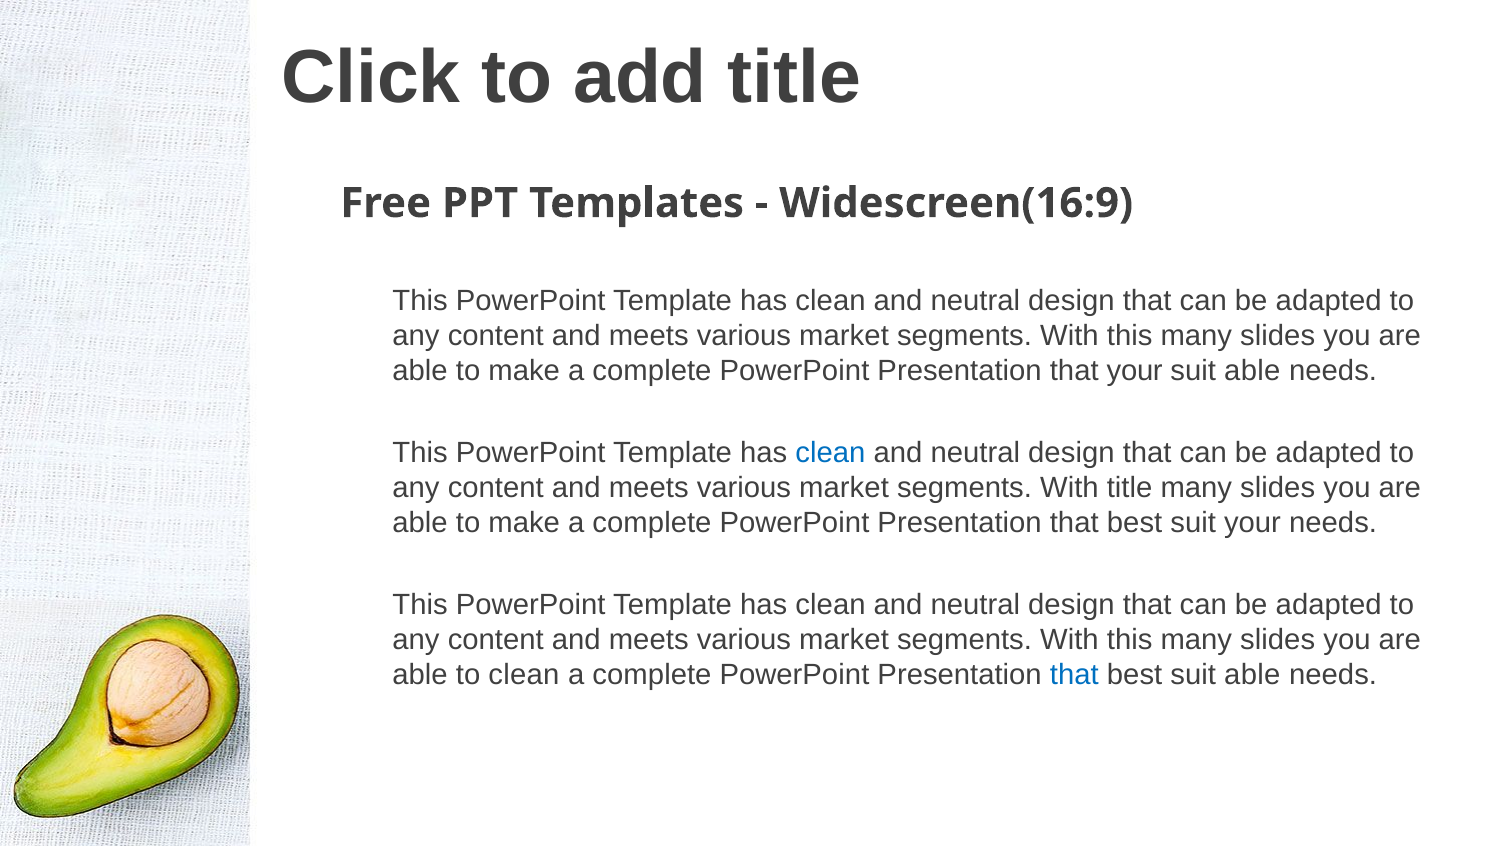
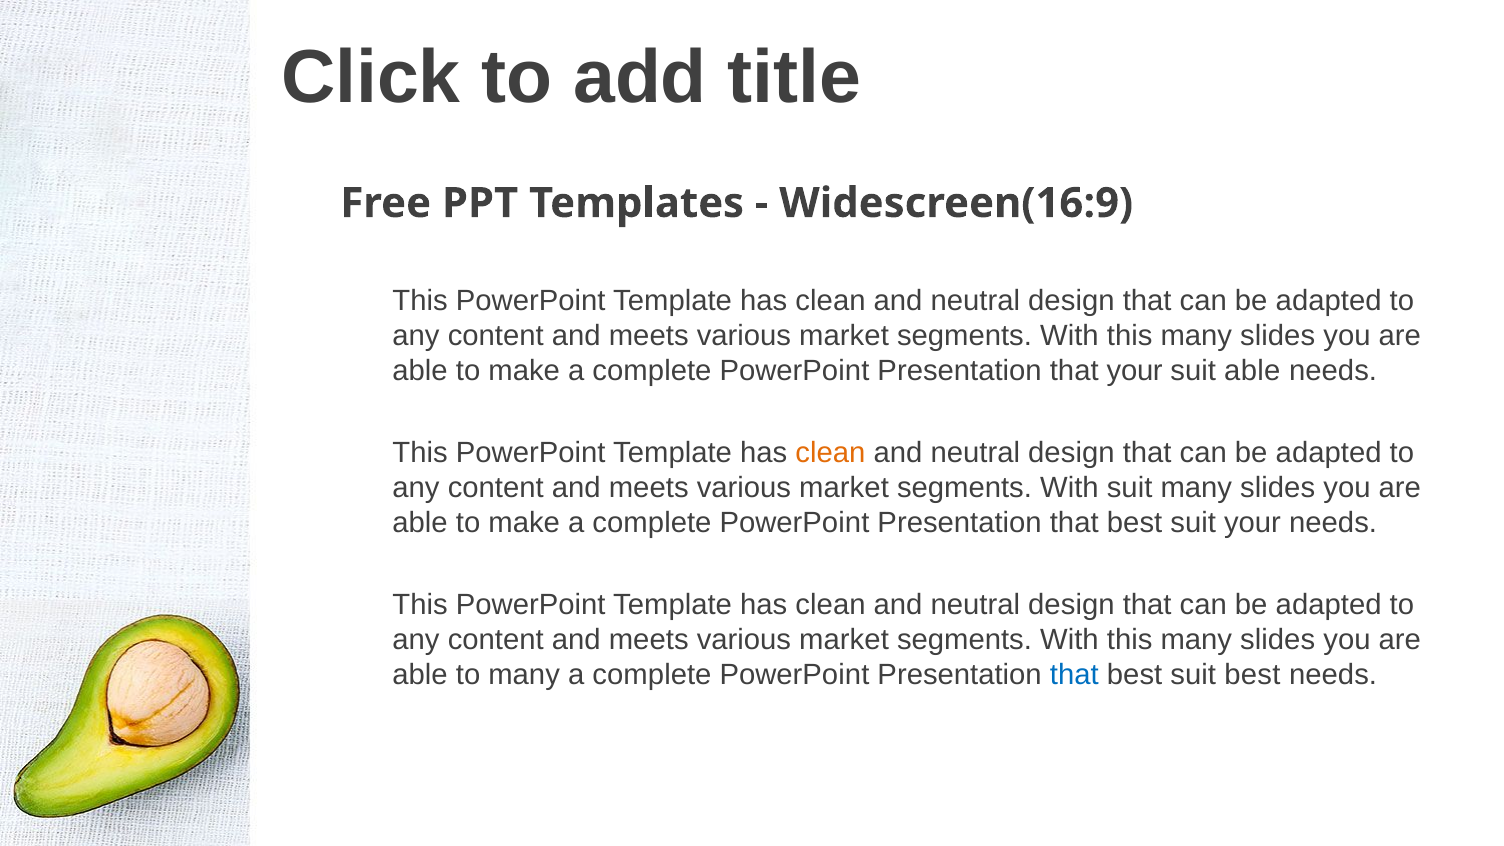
clean colour: blue -> orange (830, 453)
With title: title -> suit (1130, 488)
to clean: clean -> many (524, 675)
best suit able: able -> best (1252, 675)
